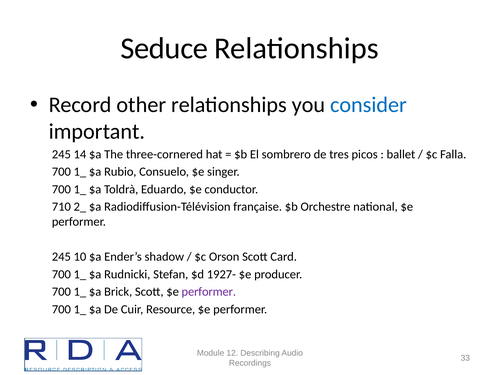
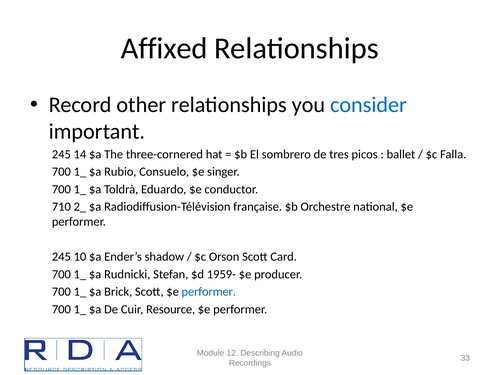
Seduce: Seduce -> Affixed (164, 48)
1927-: 1927- -> 1959- (221, 274)
performer colour: purple -> blue (209, 292)
